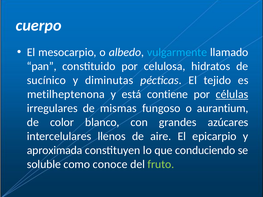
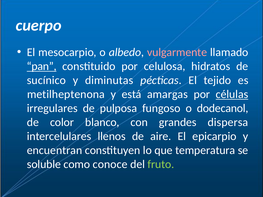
vulgarmente colour: light blue -> pink (177, 52)
pan underline: none -> present (42, 66)
contiene: contiene -> amargas (167, 94)
mismas: mismas -> pulposa (119, 108)
aurantium: aurantium -> dodecanol (223, 108)
azúcares: azúcares -> dispersa (228, 122)
aproximada: aproximada -> encuentran (55, 151)
conduciendo: conduciendo -> temperatura (205, 151)
